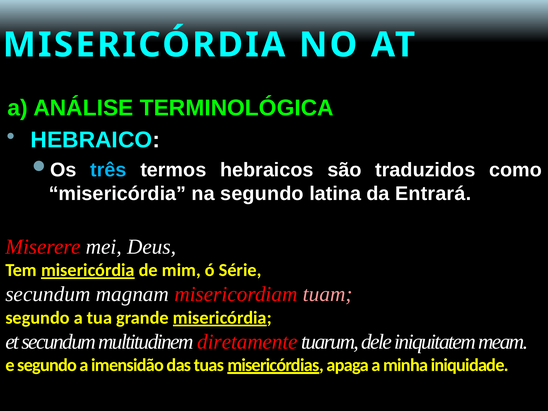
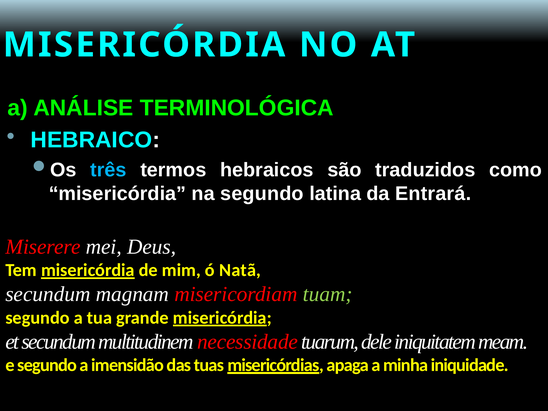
Série: Série -> Natã (240, 270)
tuam colour: pink -> light green (328, 294)
diretamente: diretamente -> necessidade (248, 342)
